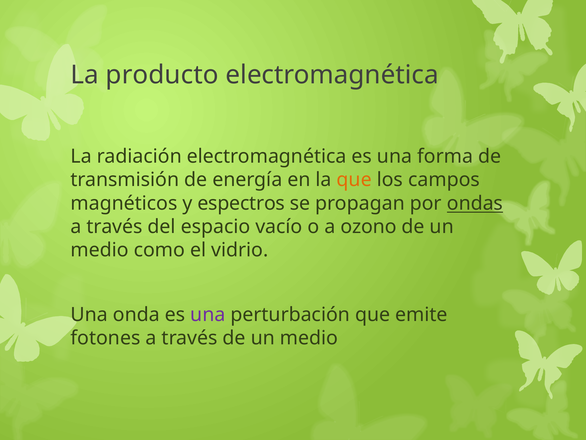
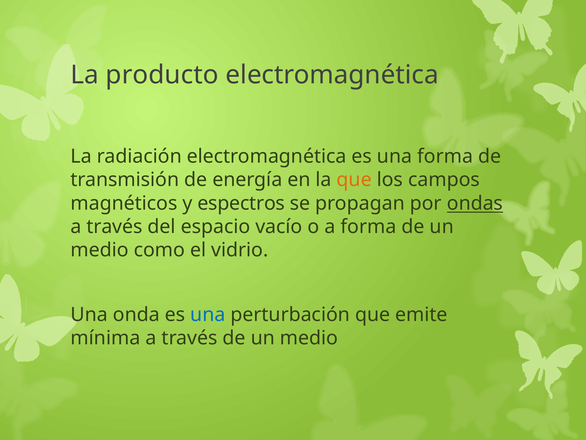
a ozono: ozono -> forma (368, 226)
una colour: purple -> blue (208, 314)
fotones: fotones -> mínima (105, 338)
